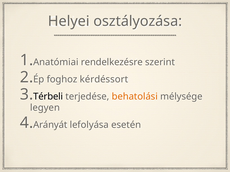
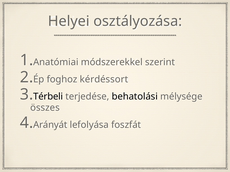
rendelkezésre: rendelkezésre -> módszerekkel (112, 62)
behatolási colour: orange -> black (135, 97)
legyen: legyen -> összes (45, 108)
esetén: esetén -> foszfát (126, 125)
